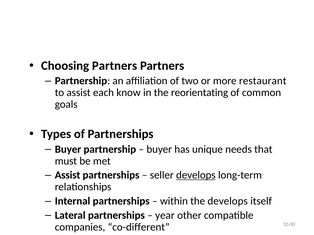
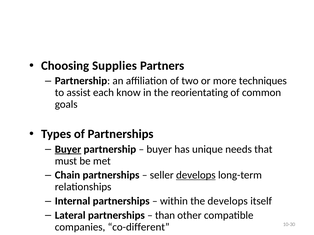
Choosing Partners: Partners -> Supplies (115, 66)
restaurant: restaurant -> techniques (263, 81)
Buyer underline: none -> present (68, 149)
Assist: Assist -> Chain (67, 175)
year: year -> than (165, 216)
